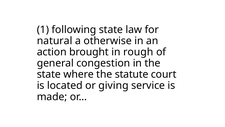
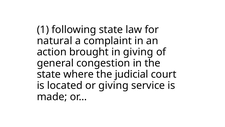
otherwise: otherwise -> complaint (108, 41)
in rough: rough -> giving (138, 52)
statute: statute -> judicial (132, 74)
